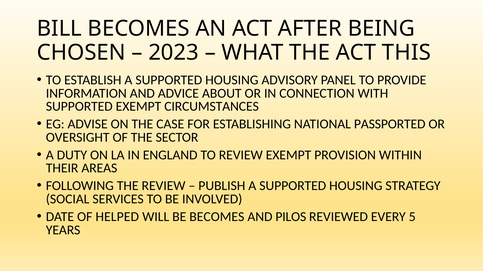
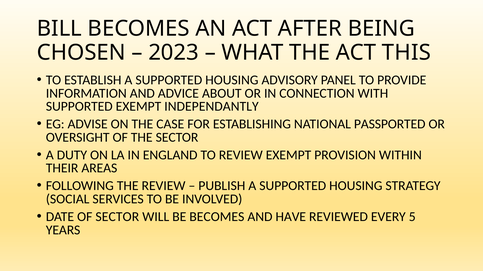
CIRCUMSTANCES: CIRCUMSTANCES -> INDEPENDANTLY (211, 107)
OF HELPED: HELPED -> SECTOR (117, 217)
PILOS: PILOS -> HAVE (291, 217)
